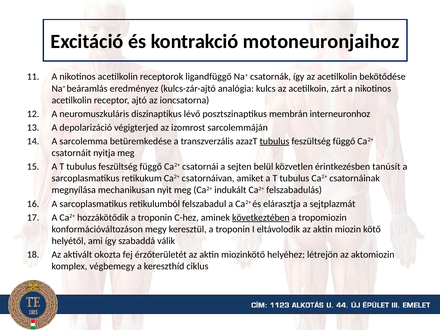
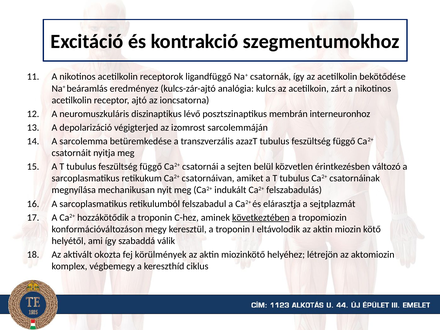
motoneuronjaihoz: motoneuronjaihoz -> szegmentumokhoz (321, 42)
tubulus underline: present -> none (274, 141)
tanúsít: tanúsít -> változó (386, 167)
érzőterületét: érzőterületét -> körülmények (161, 255)
